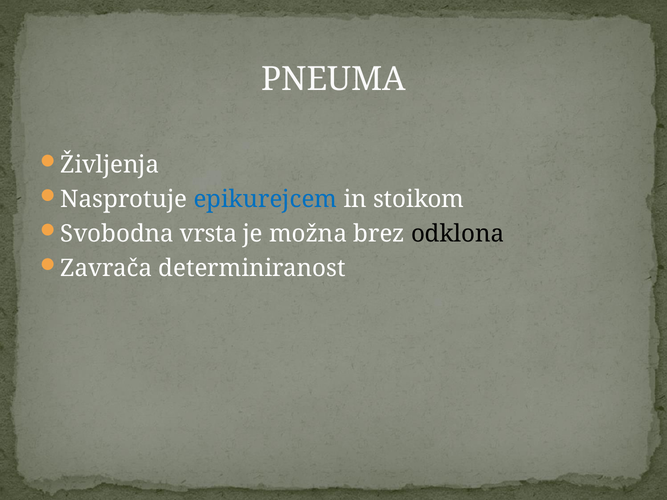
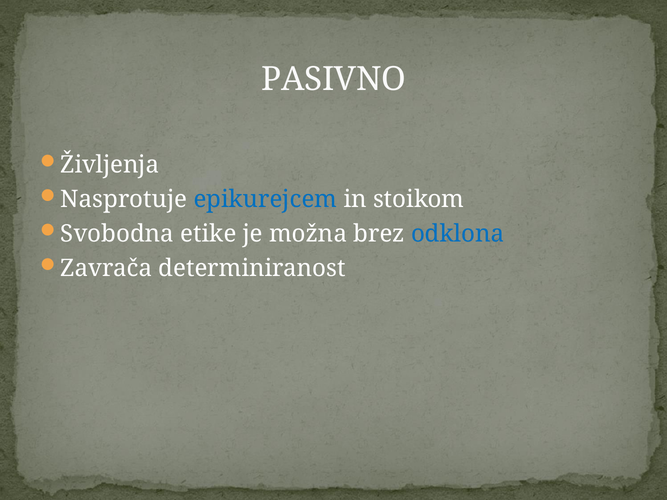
PNEUMA: PNEUMA -> PASIVNO (334, 79)
vrsta: vrsta -> etike (208, 234)
odklona colour: black -> blue (458, 234)
